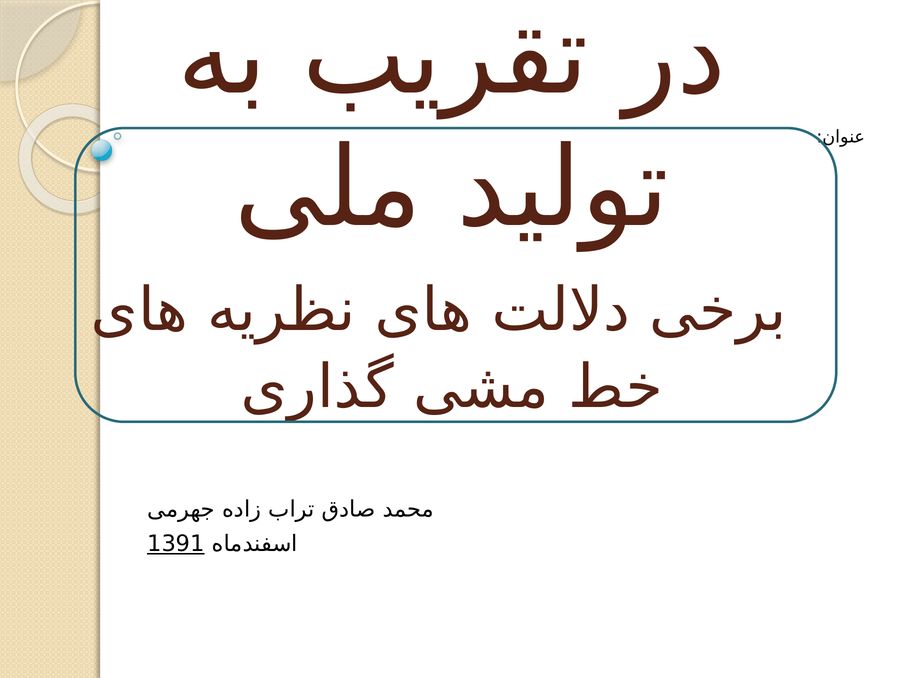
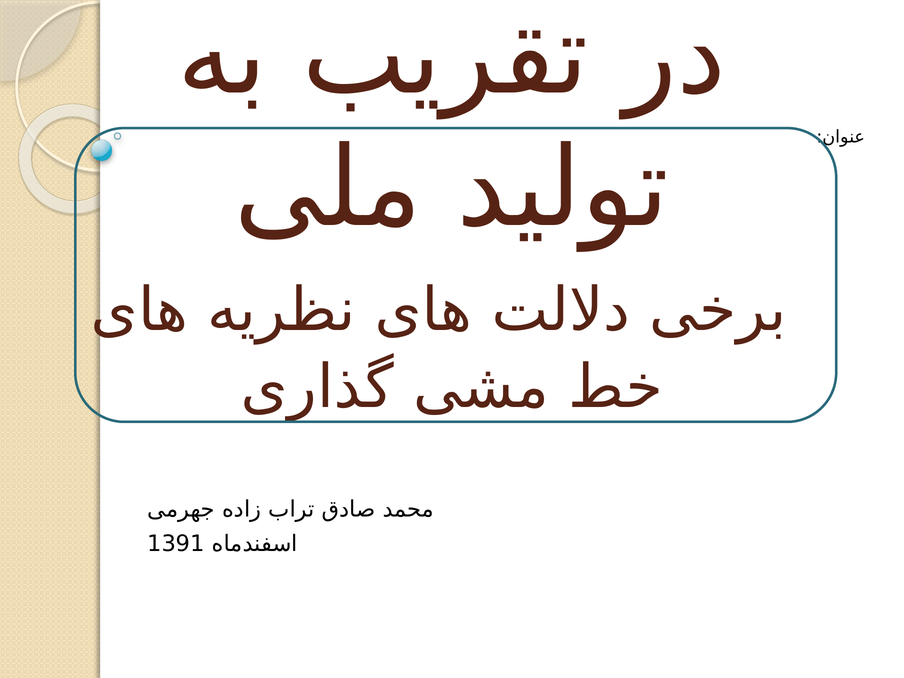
1391 underline: present -> none (176, 544)
